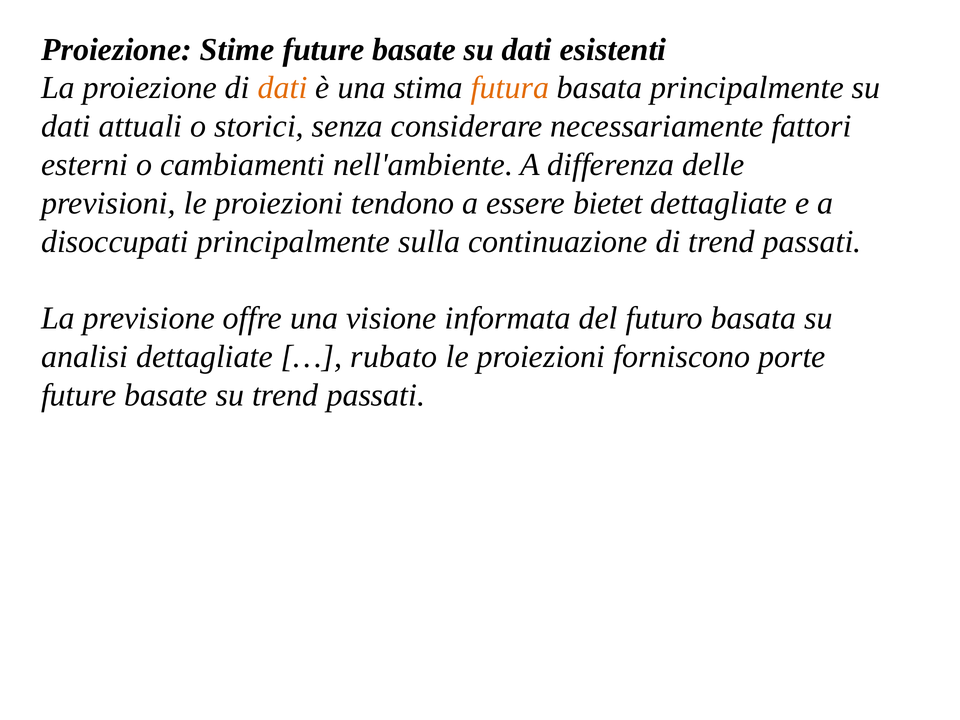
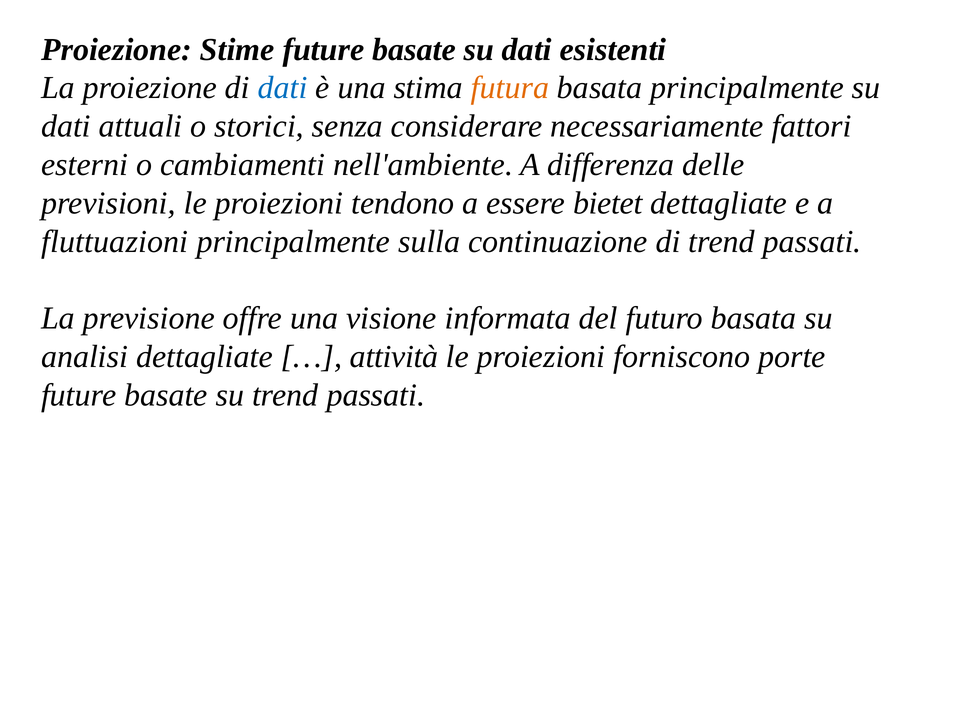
dati colour: orange -> blue (282, 88)
disoccupati: disoccupati -> fluttuazioni (115, 241)
rubato: rubato -> attività (394, 357)
